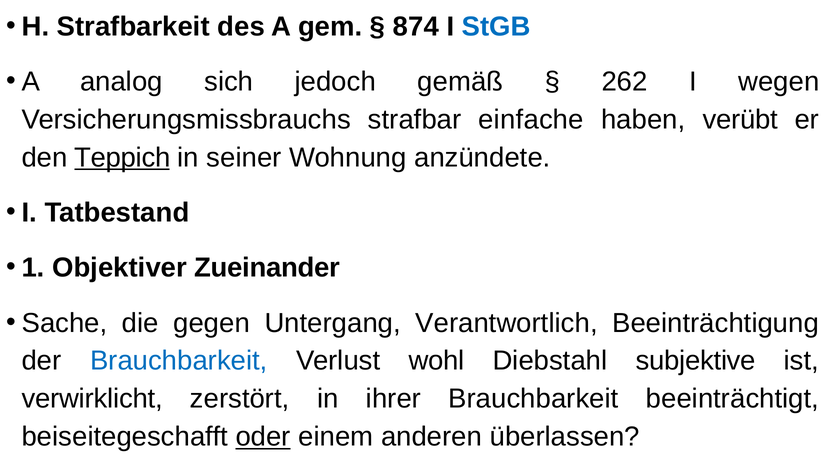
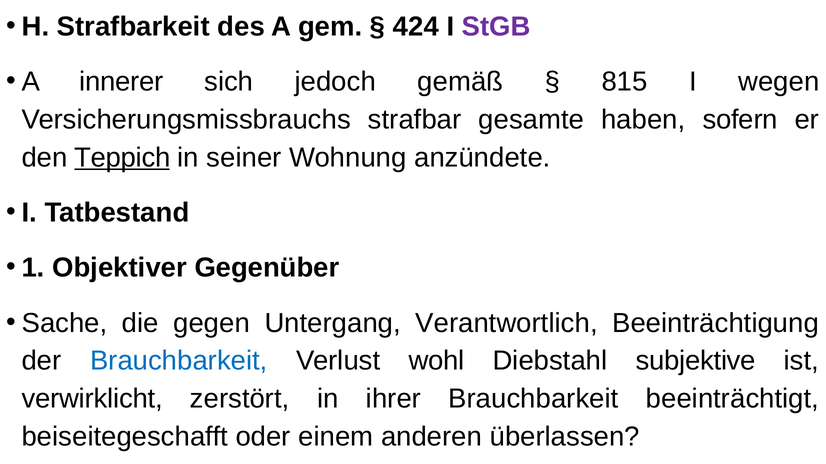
874: 874 -> 424 (416, 26)
StGB colour: blue -> purple (496, 26)
analog: analog -> innerer (122, 82)
262: 262 -> 815 (625, 82)
einfache: einfache -> gesamte (531, 120)
verübt: verübt -> sofern (740, 120)
Zueinander: Zueinander -> Gegenüber (267, 268)
oder underline: present -> none (263, 437)
